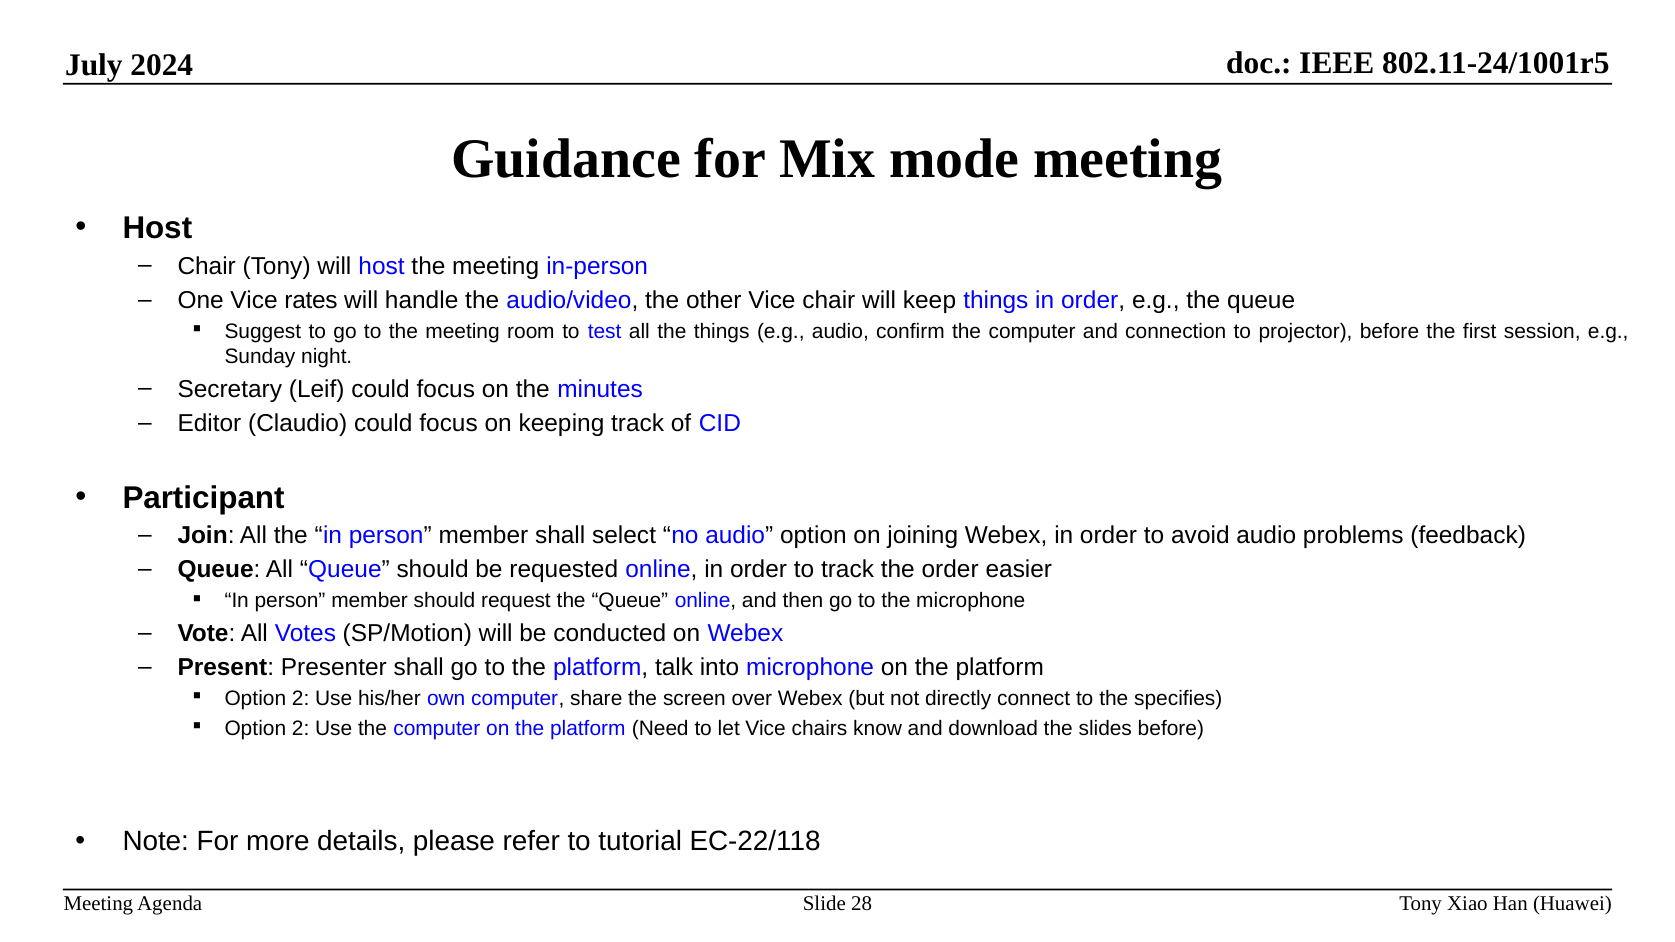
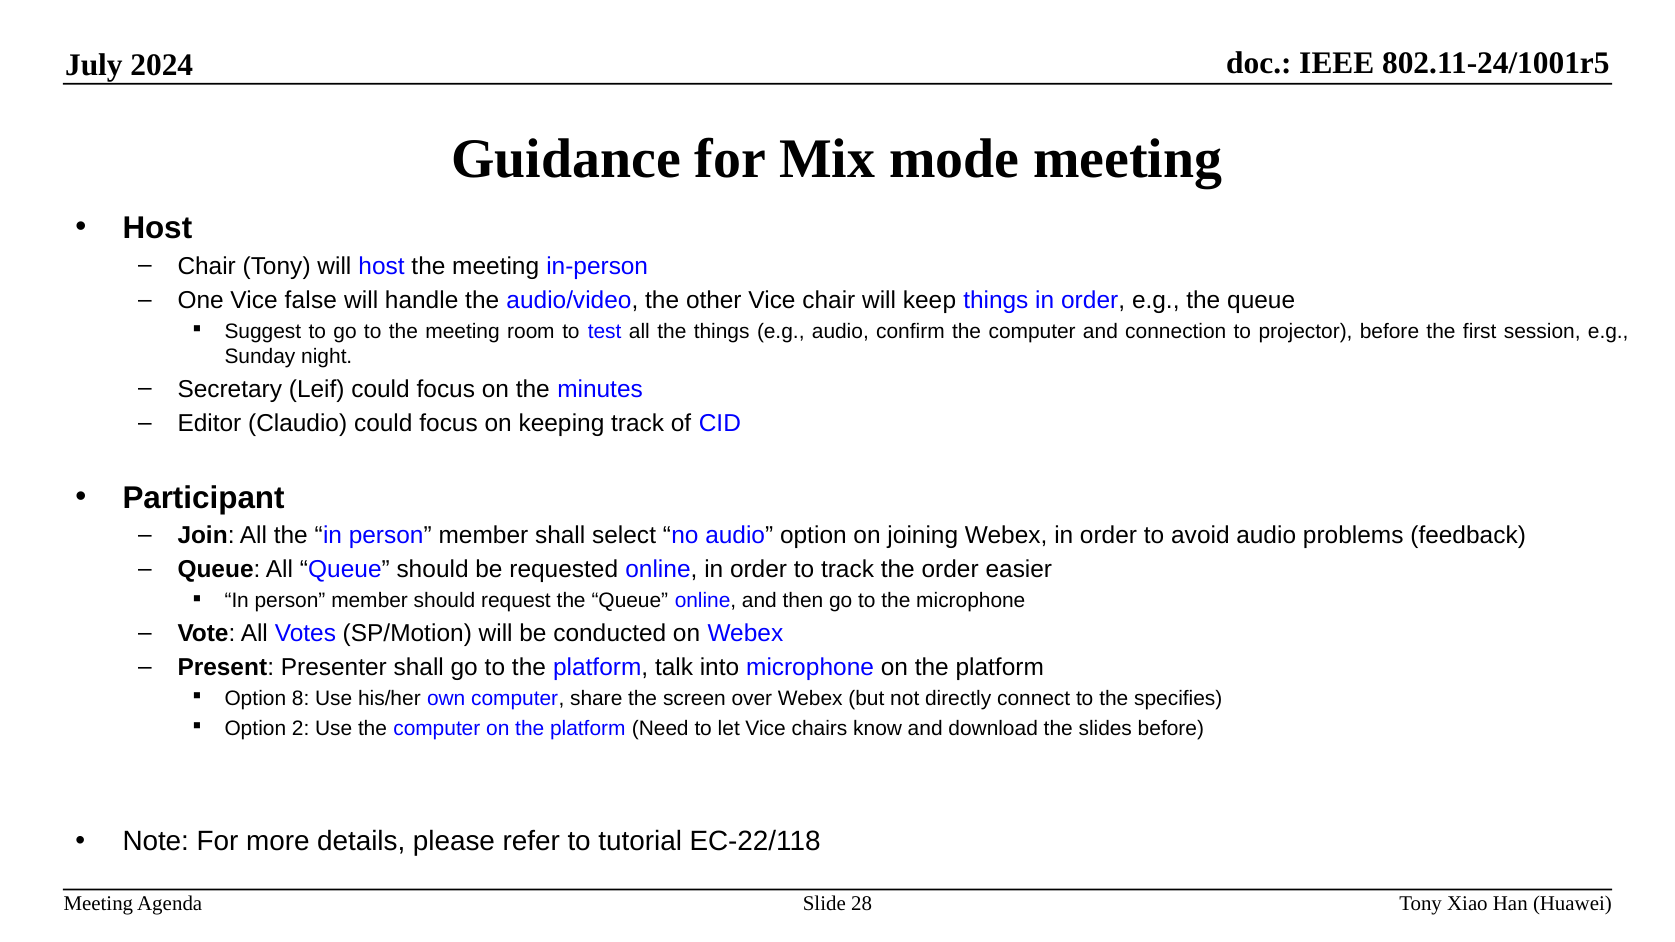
rates: rates -> false (311, 300)
2: 2 -> 8 (301, 699)
